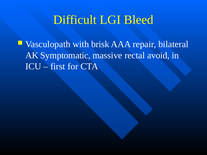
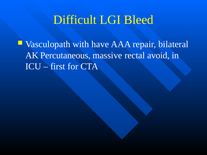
brisk: brisk -> have (100, 44)
Symptomatic: Symptomatic -> Percutaneous (65, 55)
